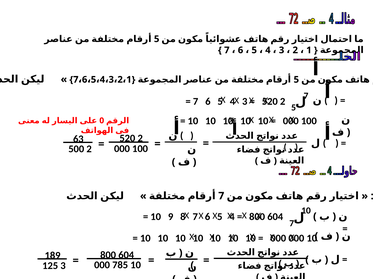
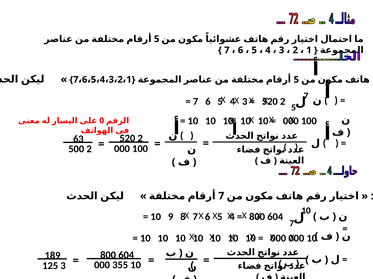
785: 785 -> 355 (120, 266)
